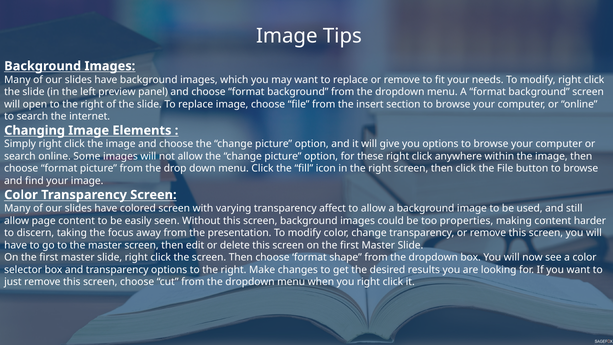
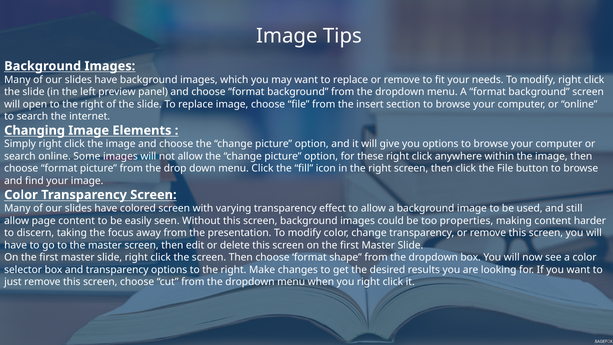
affect: affect -> effect (333, 208)
